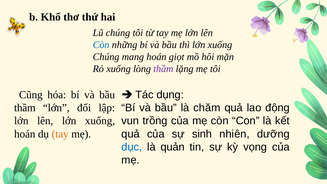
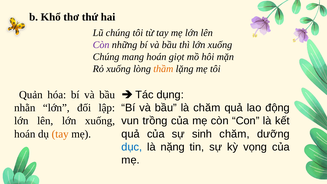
Còn colour: blue -> purple (101, 45)
thầm colour: purple -> orange (163, 69)
Cũng: Cũng -> Quản (31, 95)
thầm: thầm -> nhằn (25, 108)
sinh nhiên: nhiên -> chăm (234, 134)
quản: quản -> nặng (173, 147)
